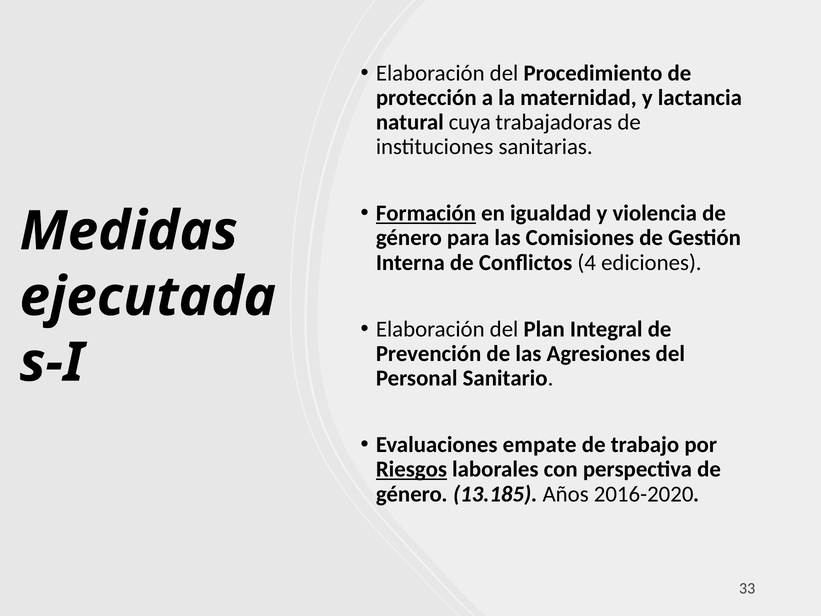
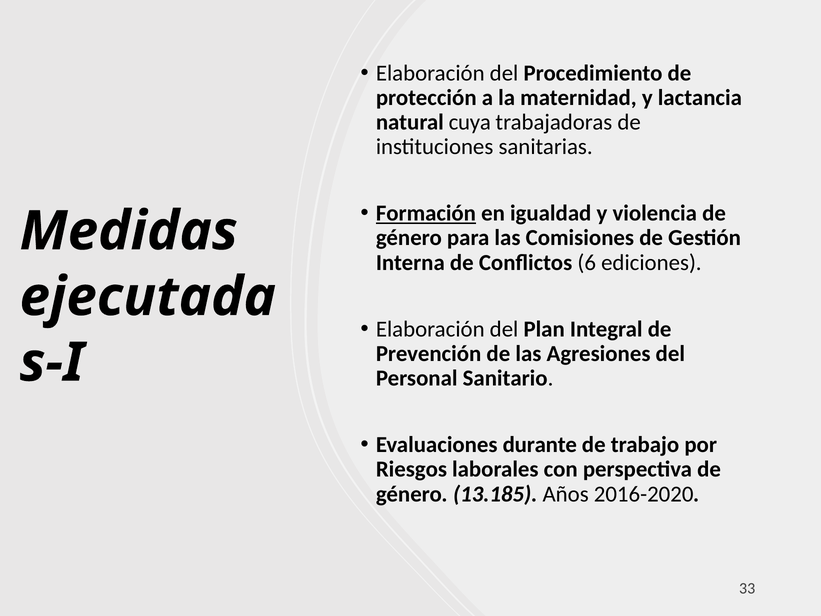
4: 4 -> 6 (587, 262)
empate: empate -> durante (540, 445)
Riesgos underline: present -> none (411, 469)
